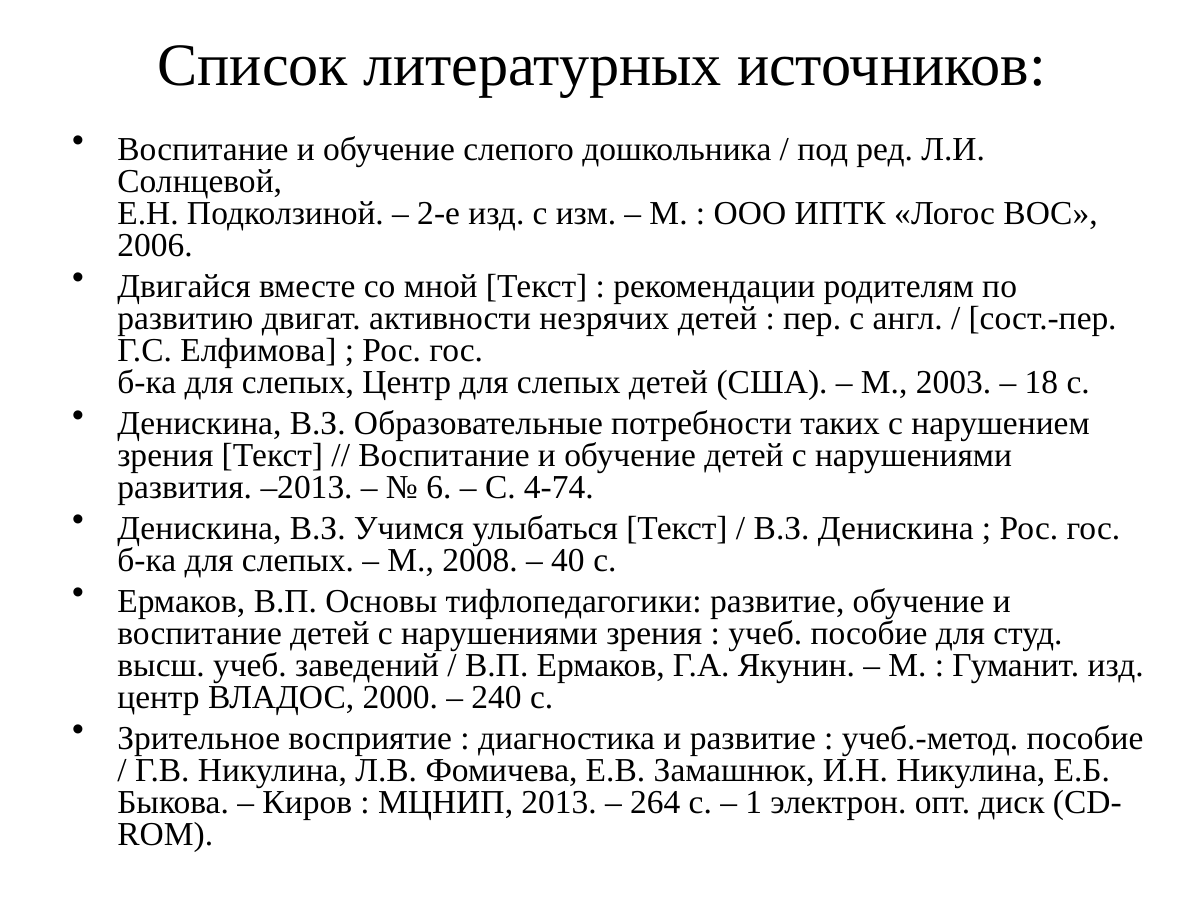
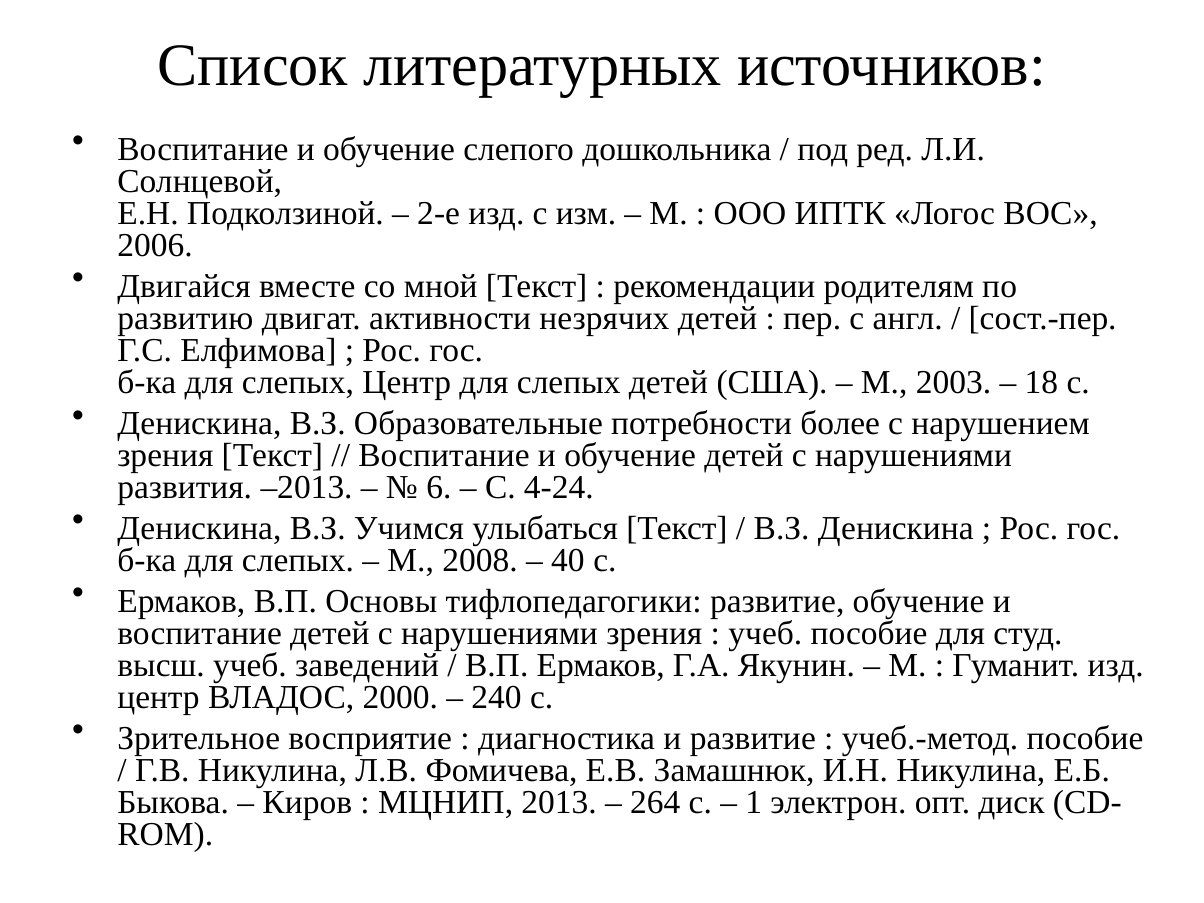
таких: таких -> более (840, 424)
4-74: 4-74 -> 4-24 (559, 488)
